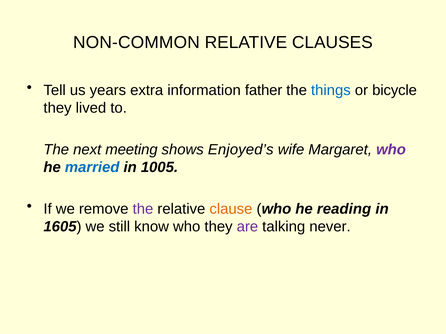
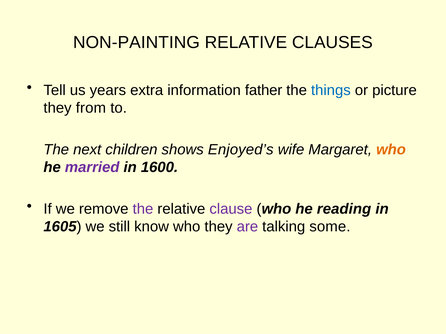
NON-COMMON: NON-COMMON -> NON-PAINTING (136, 42)
bicycle: bicycle -> picture (394, 90)
lived: lived -> from (91, 108)
meeting: meeting -> children (131, 150)
who colour: purple -> orange (391, 150)
married colour: blue -> purple (92, 168)
1005: 1005 -> 1600 (159, 168)
clause colour: orange -> purple (231, 209)
never: never -> some (330, 227)
